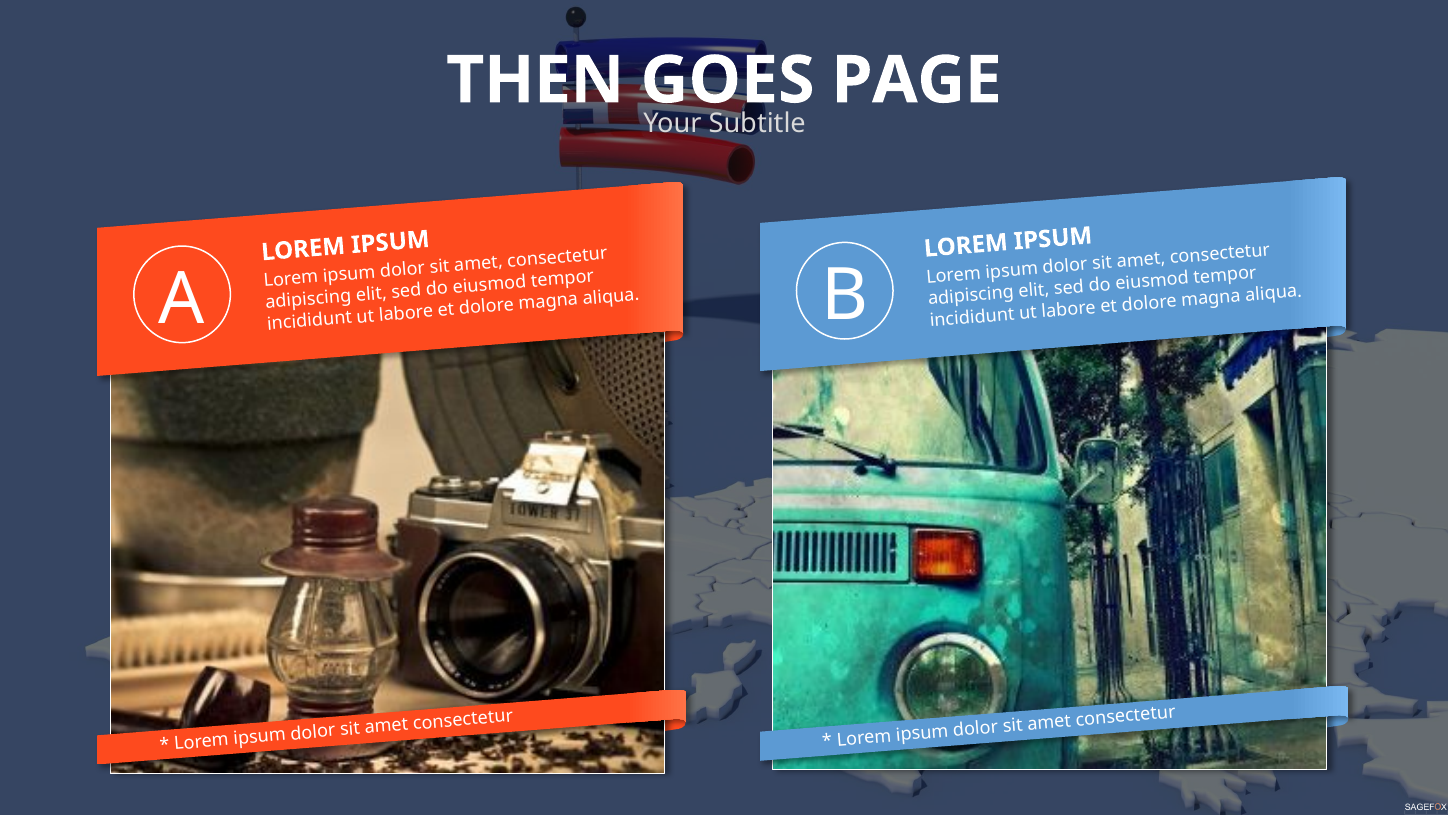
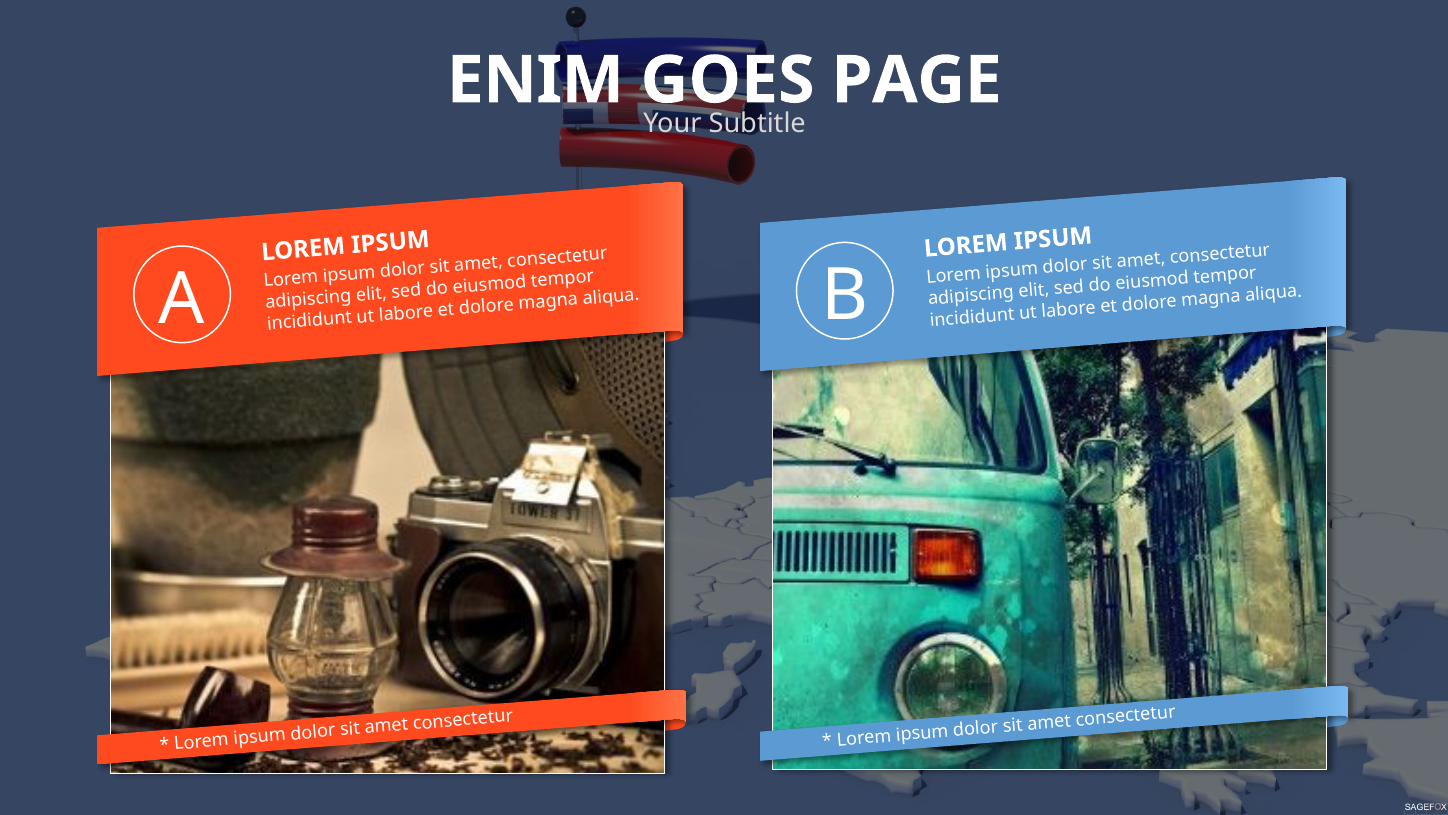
THEN: THEN -> ENIM (535, 80)
